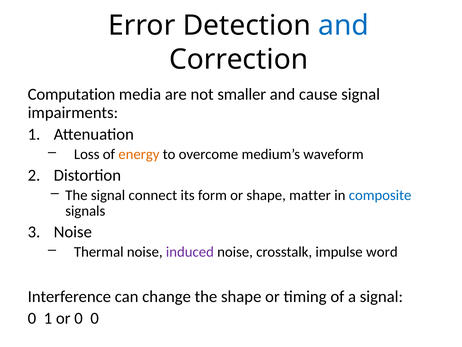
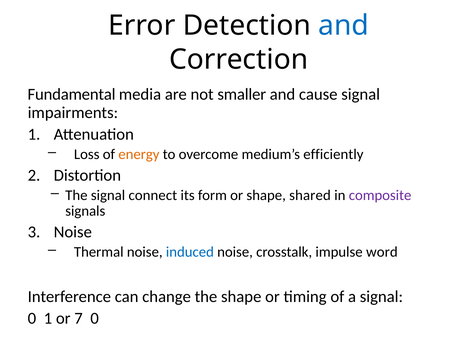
Computation: Computation -> Fundamental (72, 94)
waveform: waveform -> efficiently (333, 154)
matter: matter -> shared (310, 195)
composite colour: blue -> purple (380, 195)
induced colour: purple -> blue (190, 252)
or 0: 0 -> 7 (79, 318)
